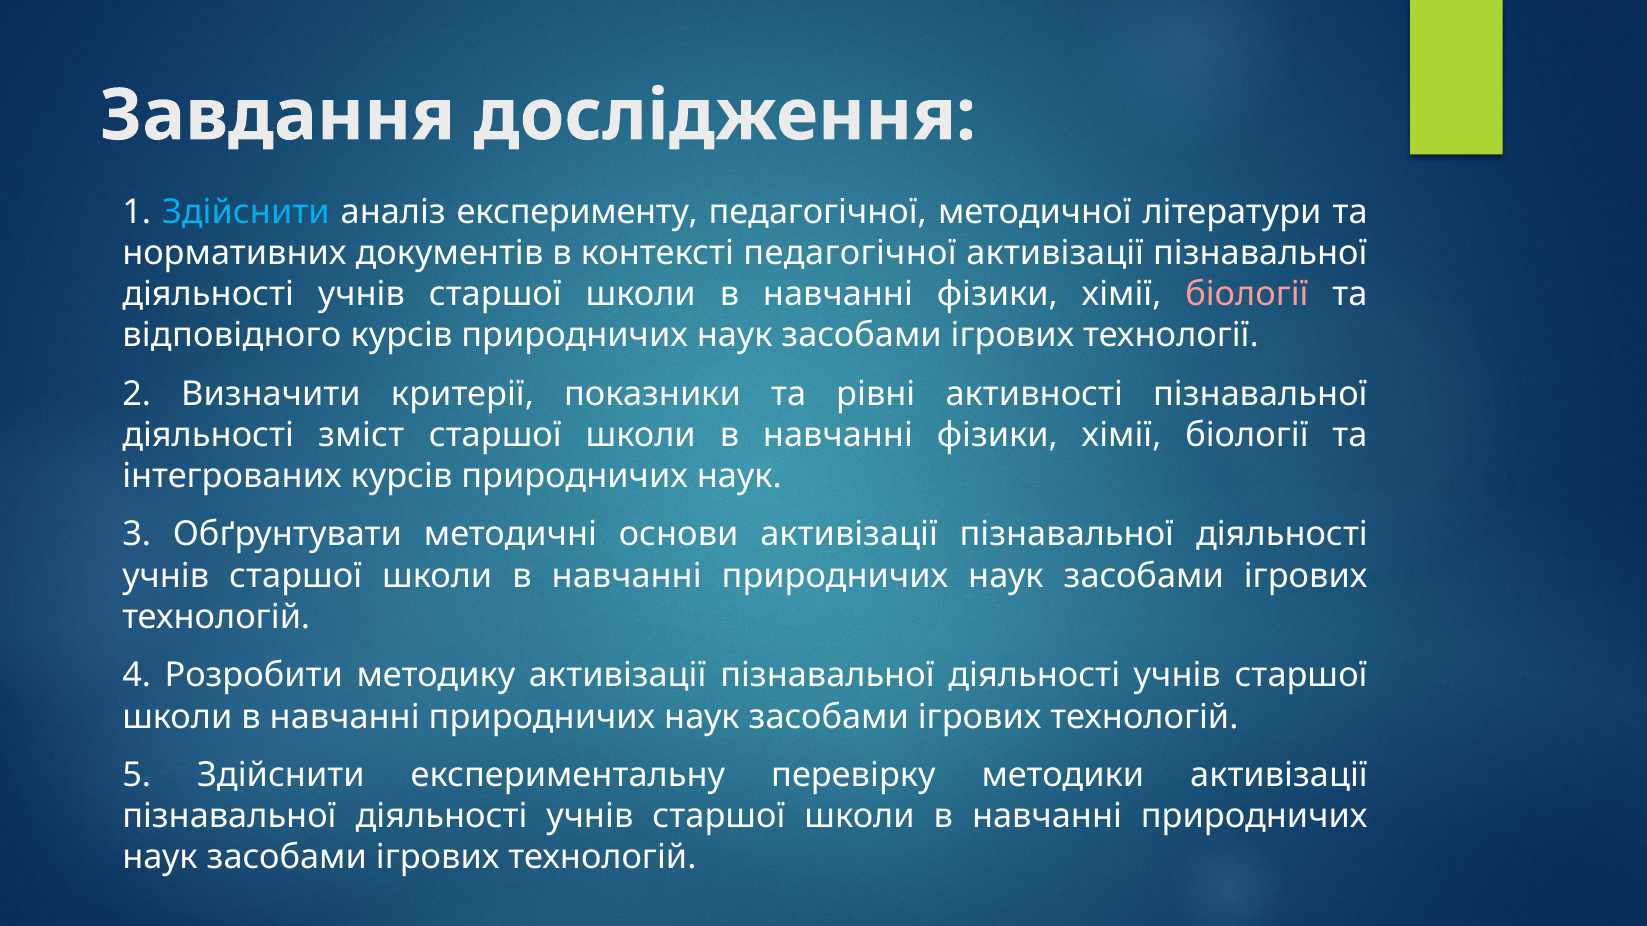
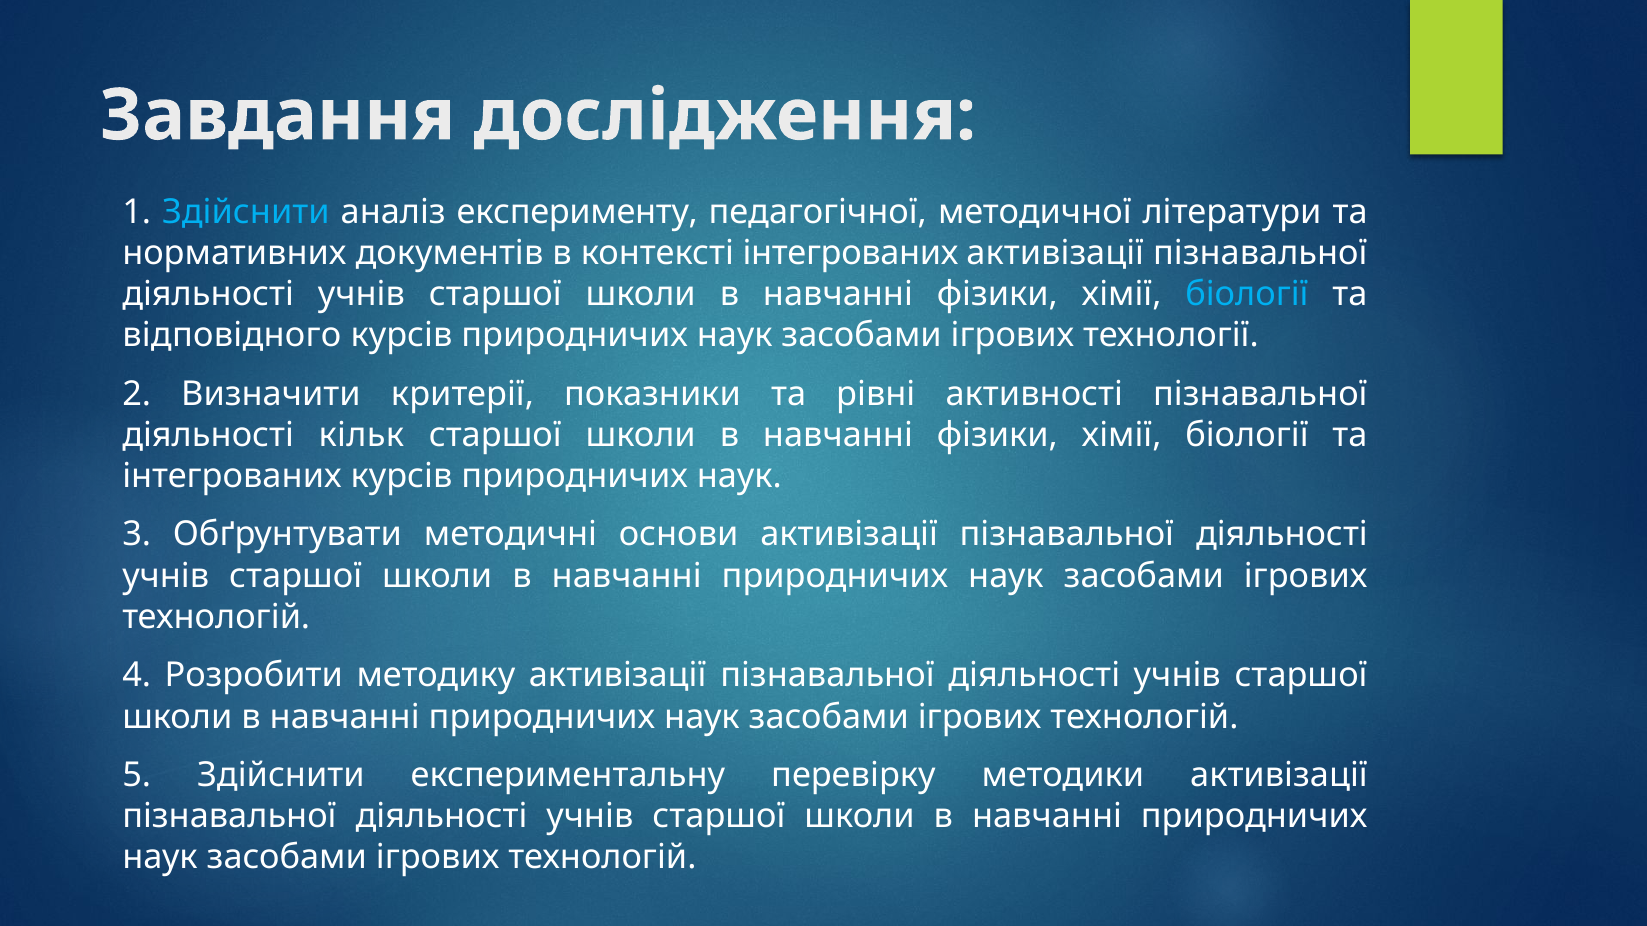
контексті педагогічної: педагогічної -> інтегрованих (850, 253)
біології colour: pink -> light blue (1247, 294)
зміст: зміст -> кільк (361, 435)
